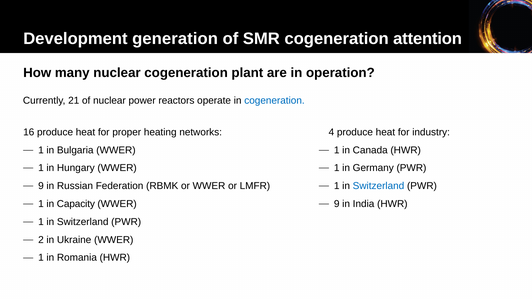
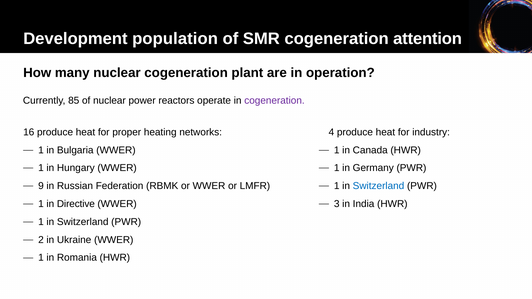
generation: generation -> population (175, 39)
21: 21 -> 85 (74, 101)
cogeneration colour: blue -> purple (274, 101)
Capacity: Capacity -> Directive (76, 204)
9: 9 -> 3 (337, 204)
